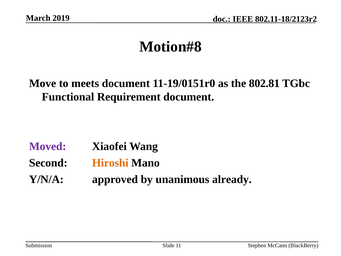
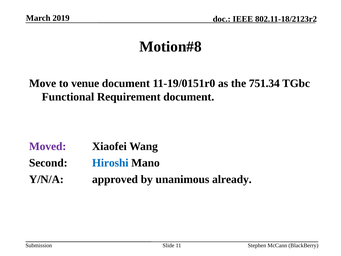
meets: meets -> venue (85, 83)
802.81: 802.81 -> 751.34 (264, 83)
Hiroshi colour: orange -> blue (110, 163)
